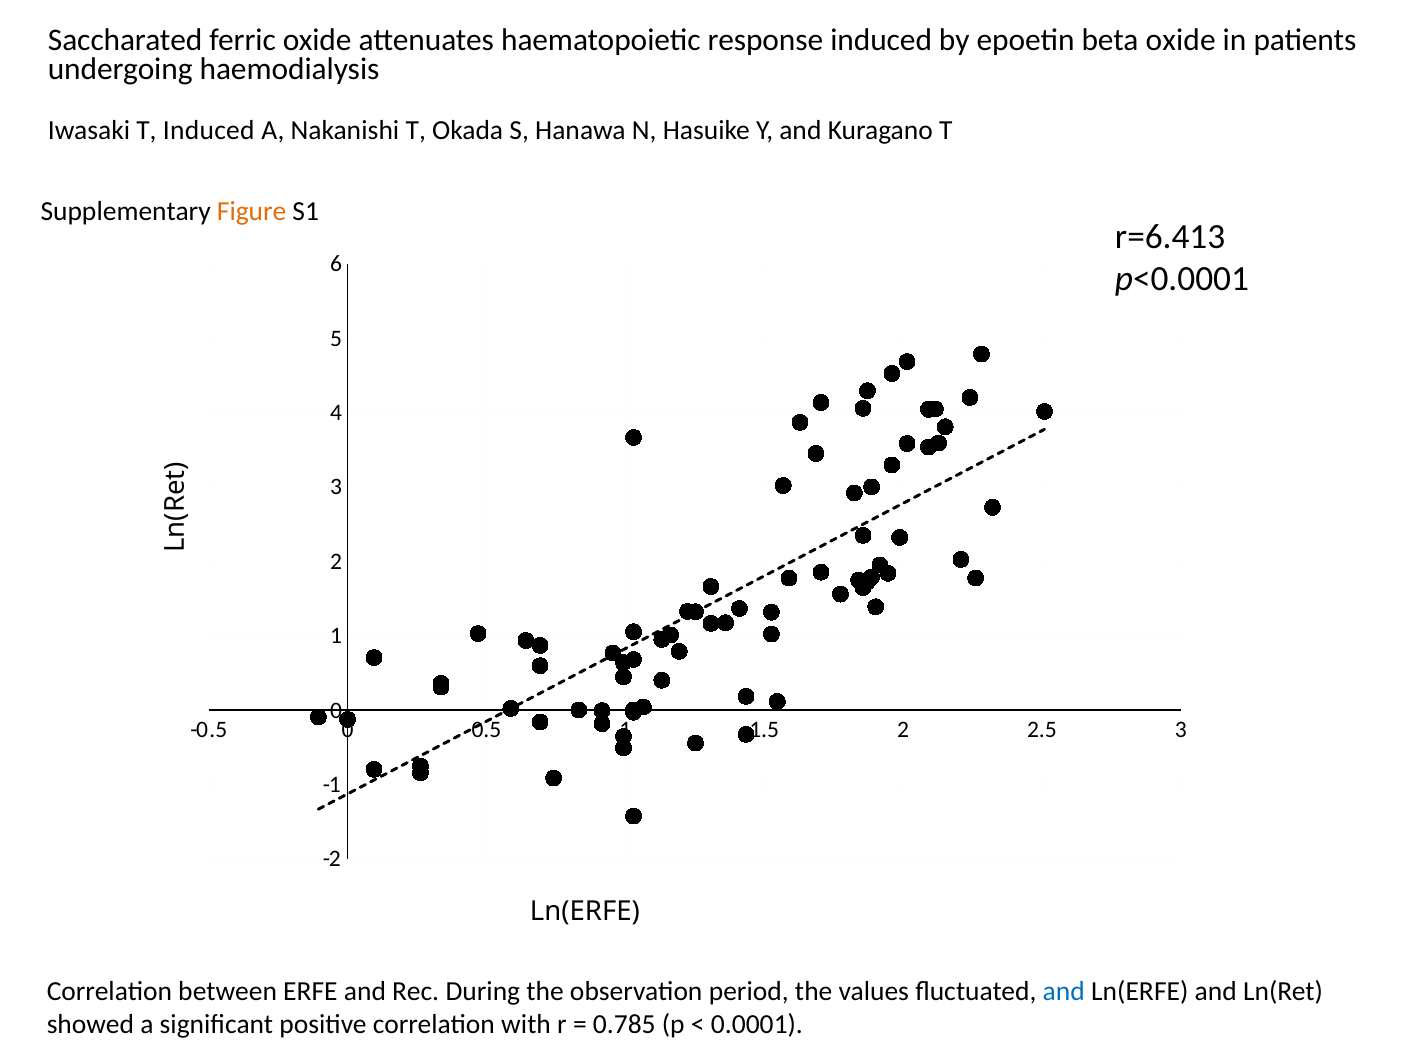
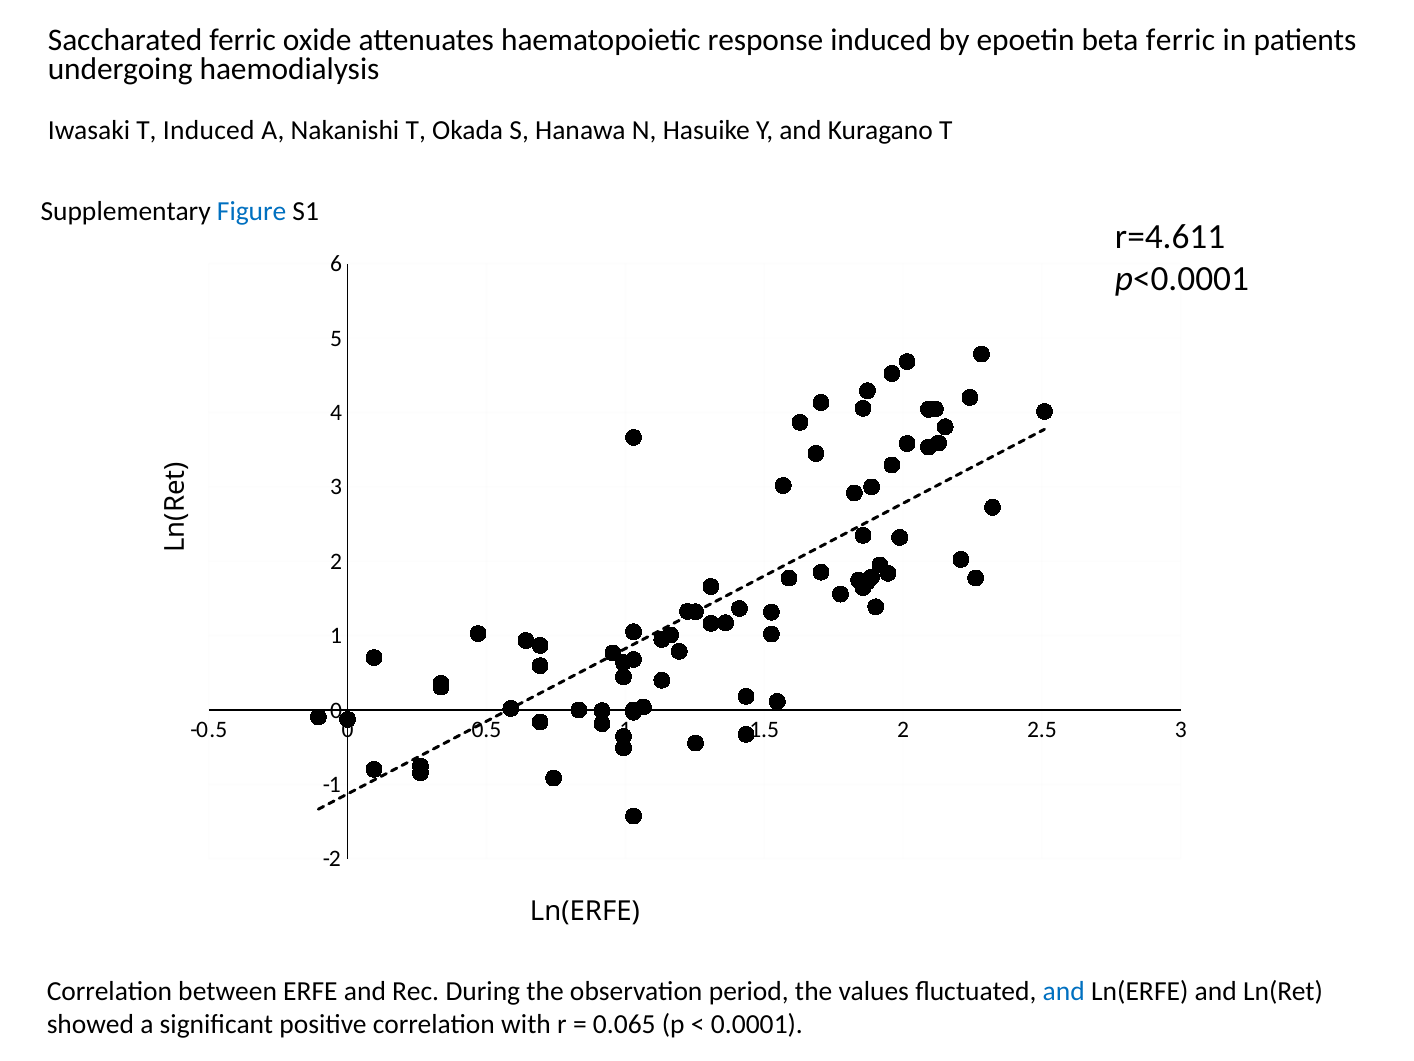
beta oxide: oxide -> ferric (1181, 40)
Figure colour: orange -> blue (252, 211)
r=6.413: r=6.413 -> r=4.611 (1170, 236)
0.785: 0.785 -> 0.065 (624, 1024)
